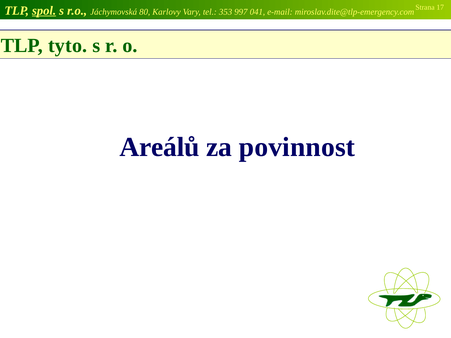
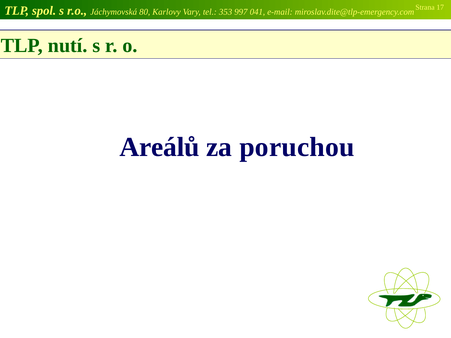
spol underline: present -> none (44, 11)
tyto: tyto -> nutí (68, 46)
povinnost: povinnost -> poruchou (297, 147)
